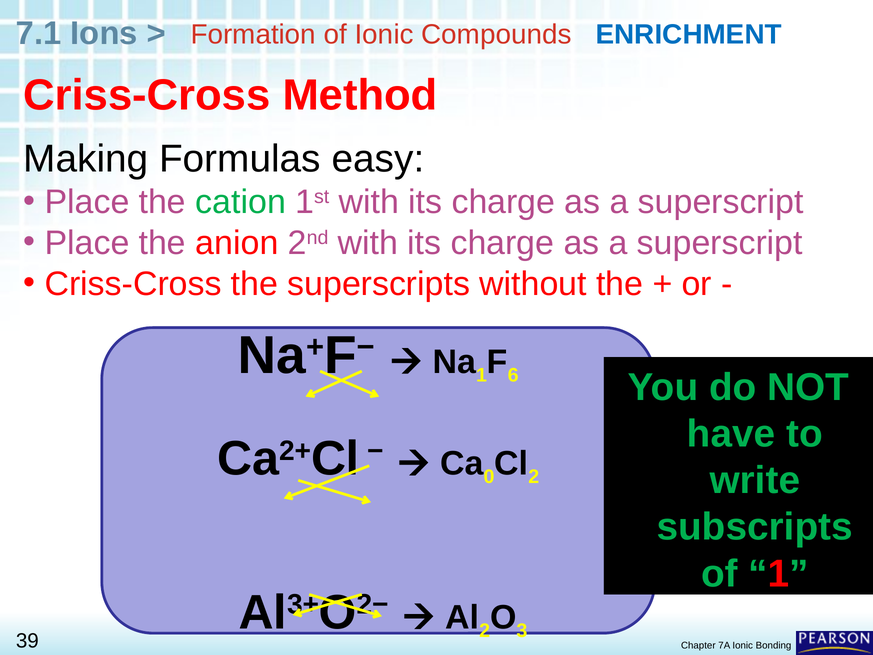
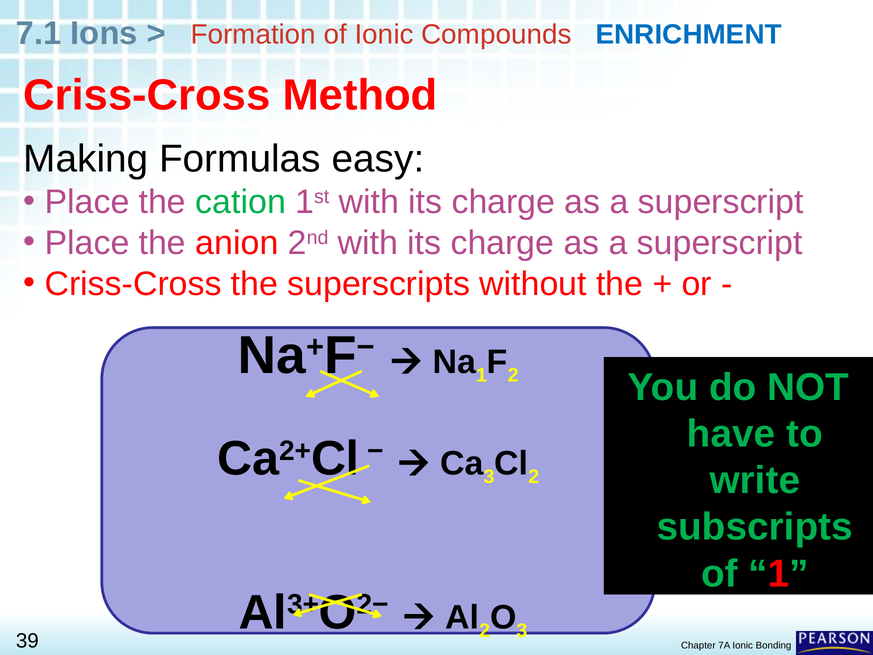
6: 6 -> 2 (513, 375)
0: 0 -> 3 (489, 477)
